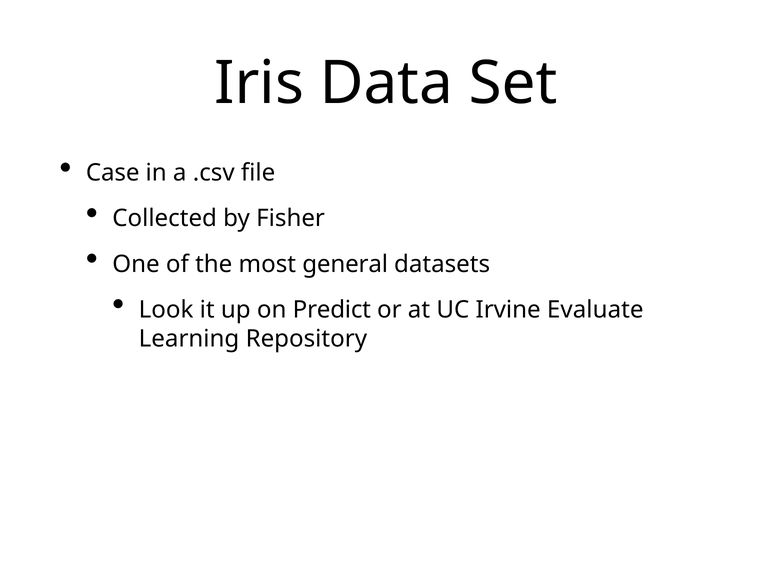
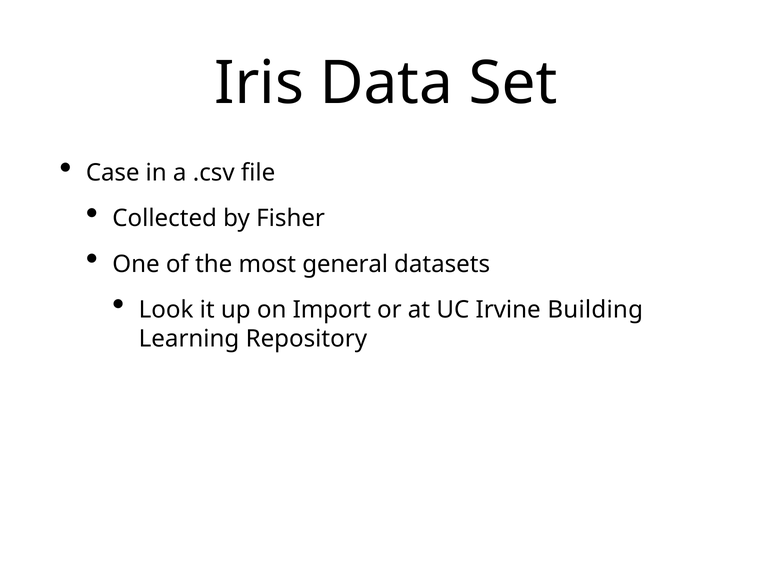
Predict: Predict -> Import (332, 310)
Evaluate: Evaluate -> Building (595, 310)
